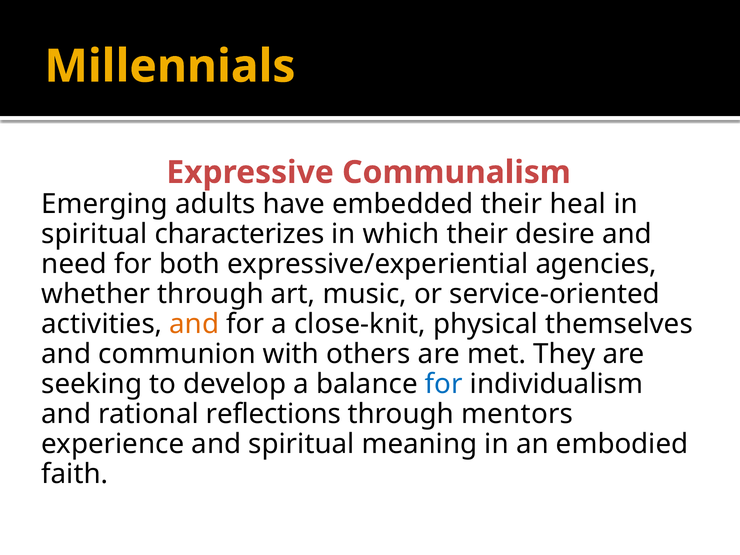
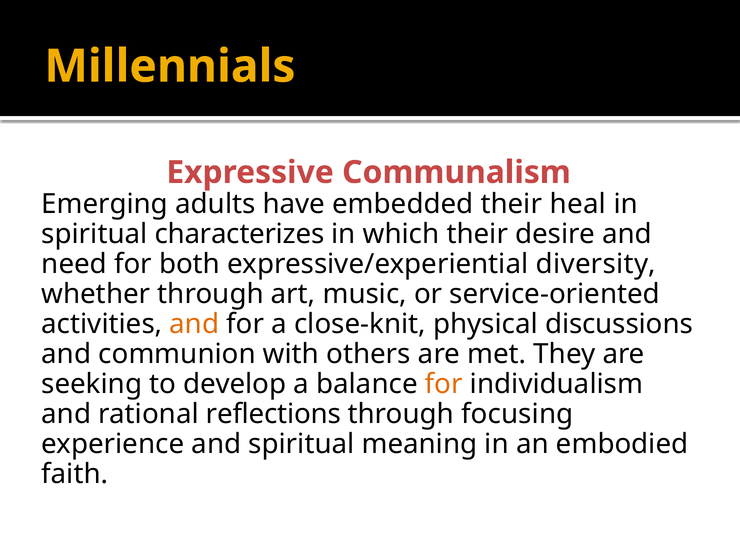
agencies: agencies -> diversity (596, 264)
themselves: themselves -> discussions (619, 324)
for colour: blue -> orange (444, 384)
mentors: mentors -> focusing (517, 414)
